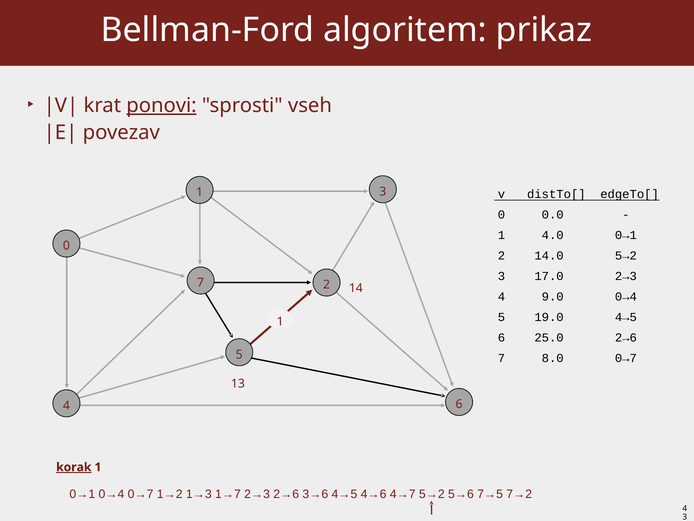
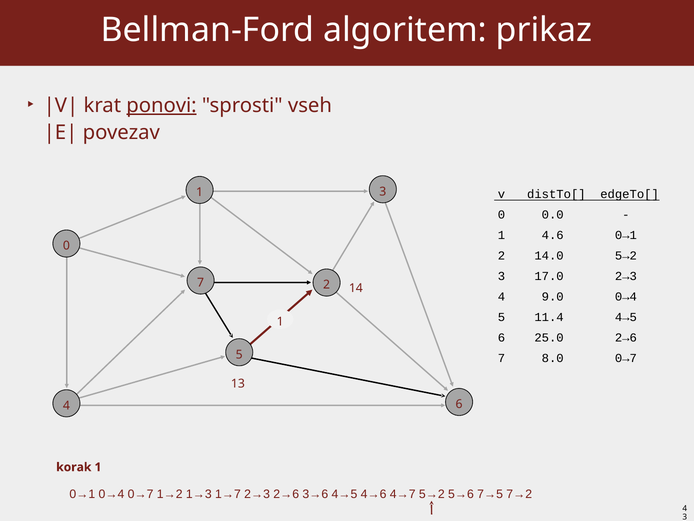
4.0: 4.0 -> 4.6 (553, 235)
19.0: 19.0 -> 11.4 (549, 317)
korak underline: present -> none (74, 467)
